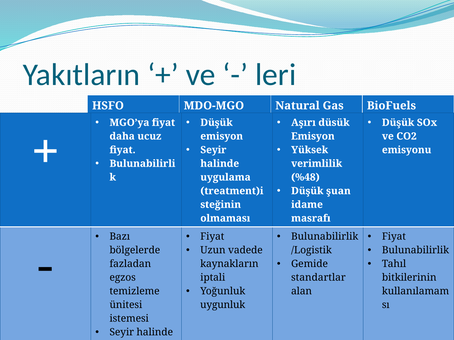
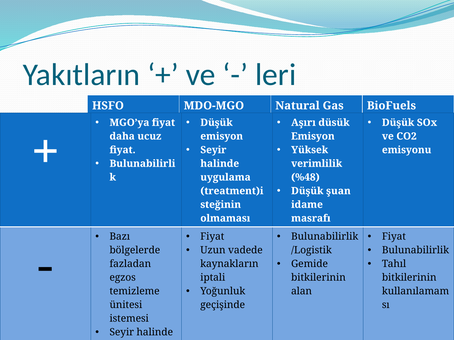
standartlar: standartlar -> bitkilerinin (318, 278)
uygunluk: uygunluk -> geçişinde (223, 305)
